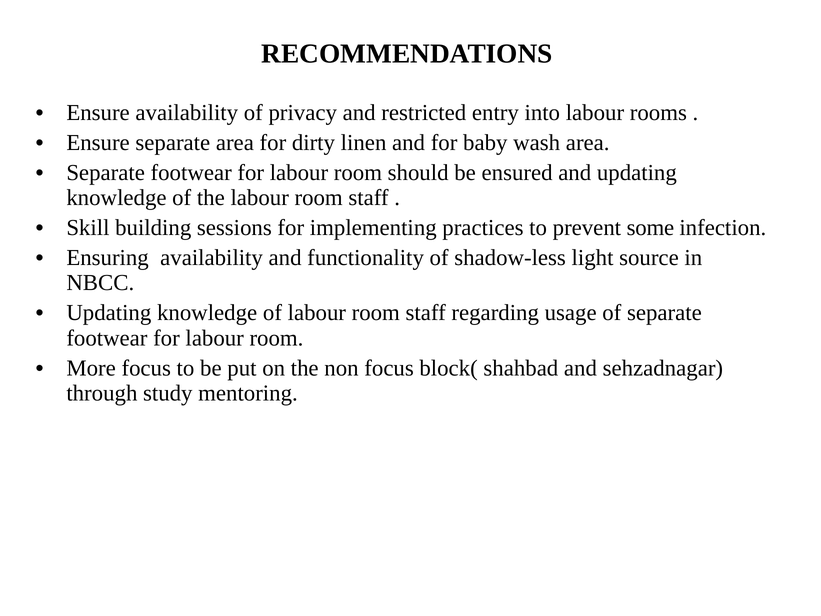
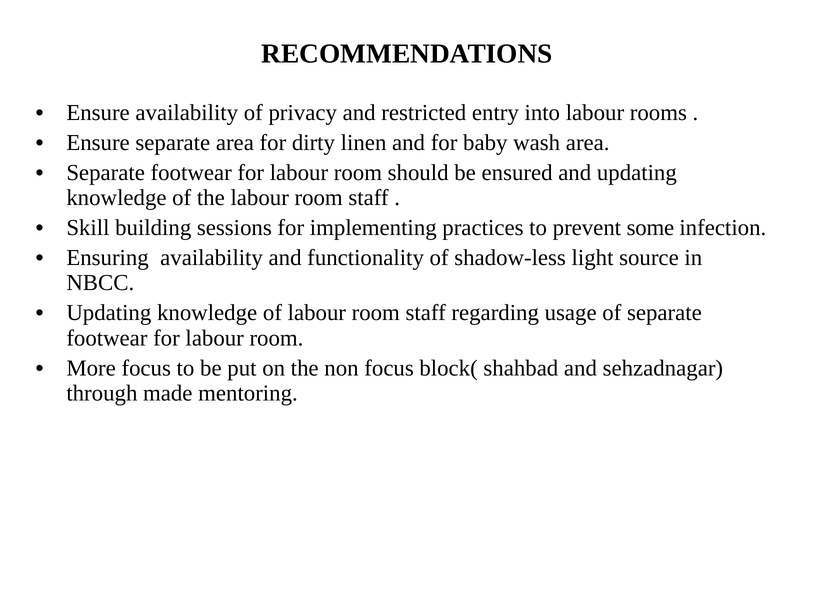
study: study -> made (168, 393)
